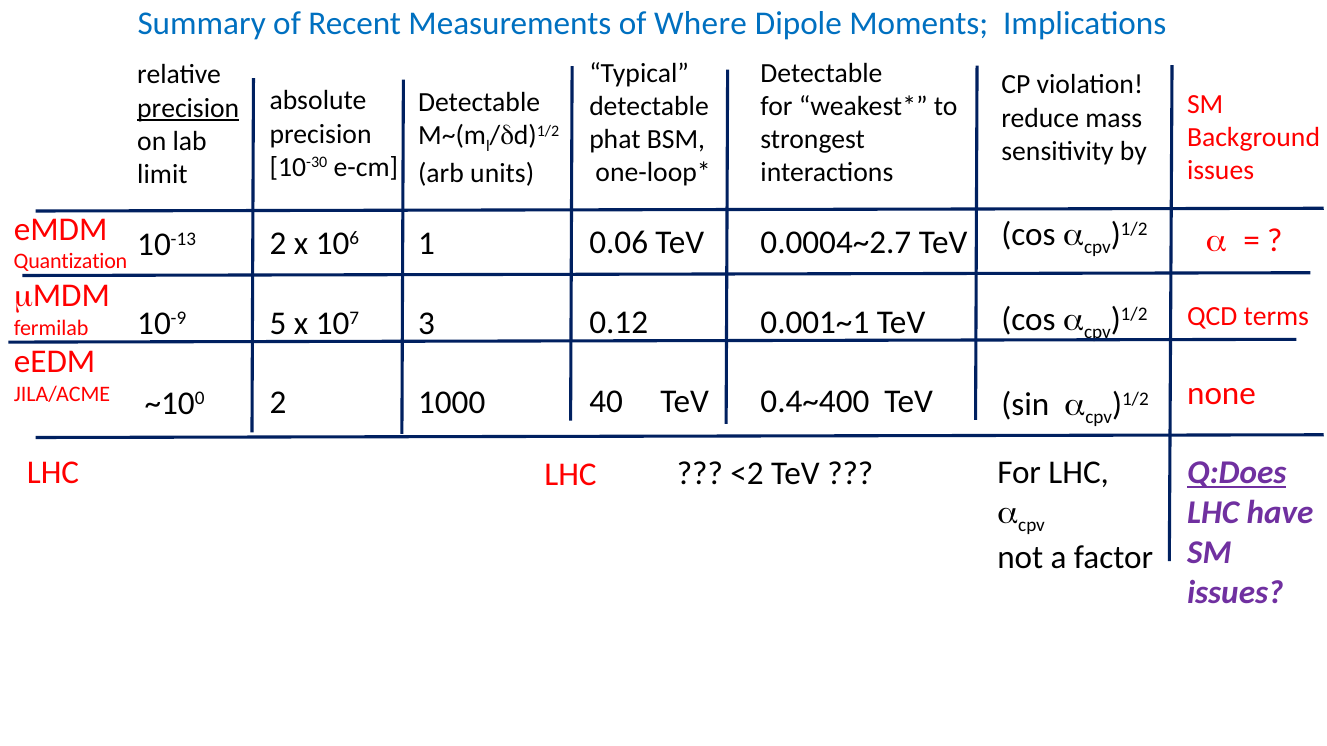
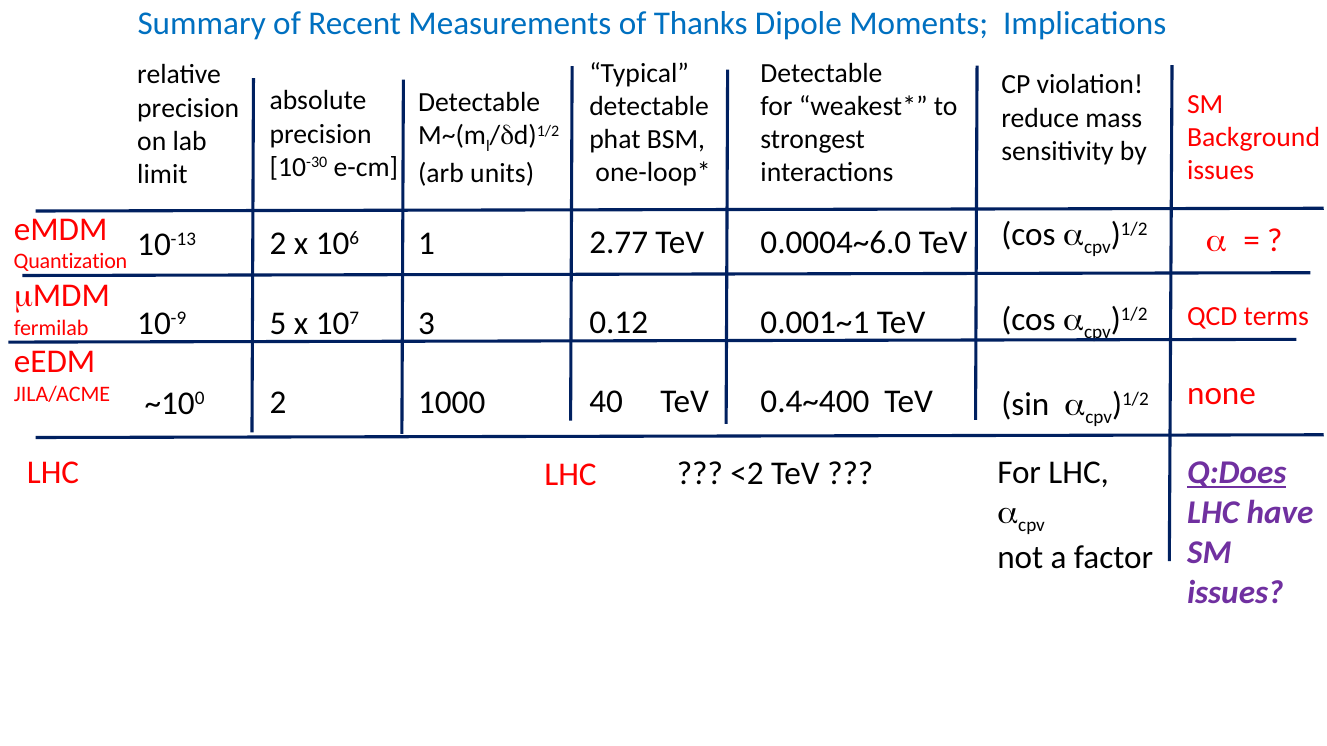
Where: Where -> Thanks (701, 23)
precision underline: present -> none (188, 108)
0.06: 0.06 -> 2.77 (619, 243)
0.0004~2.7: 0.0004~2.7 -> 0.0004~6.0 (836, 243)
